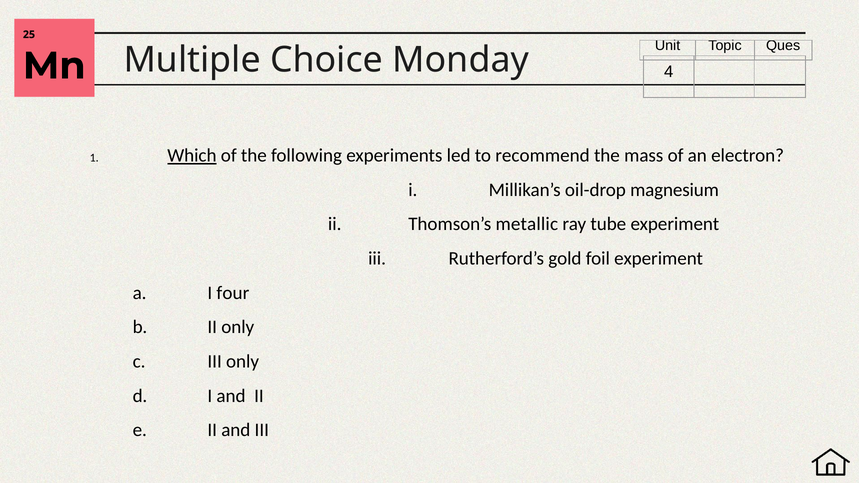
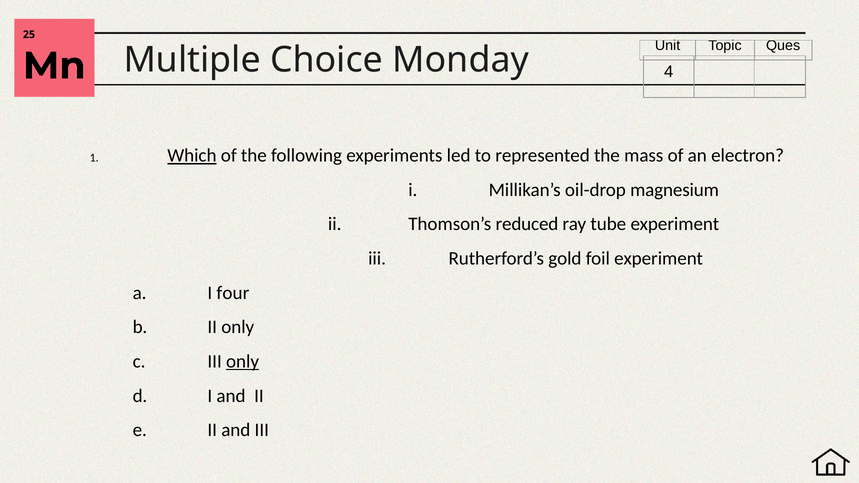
recommend: recommend -> represented (543, 156)
metallic: metallic -> reduced (527, 224)
only underline: none -> present (243, 362)
